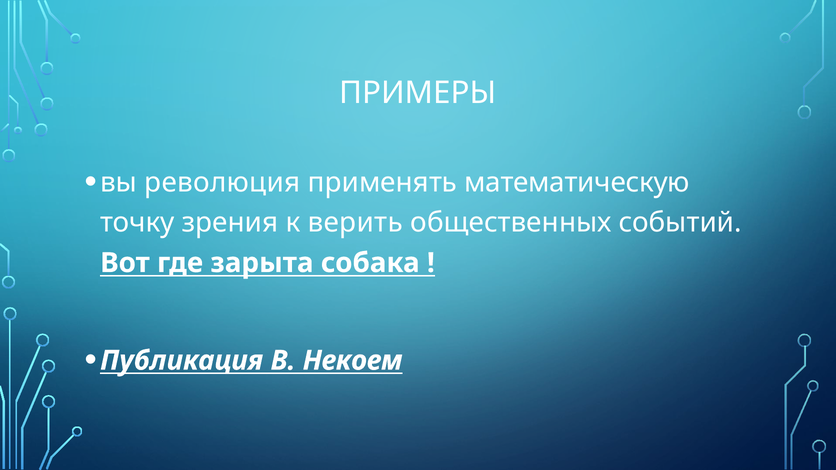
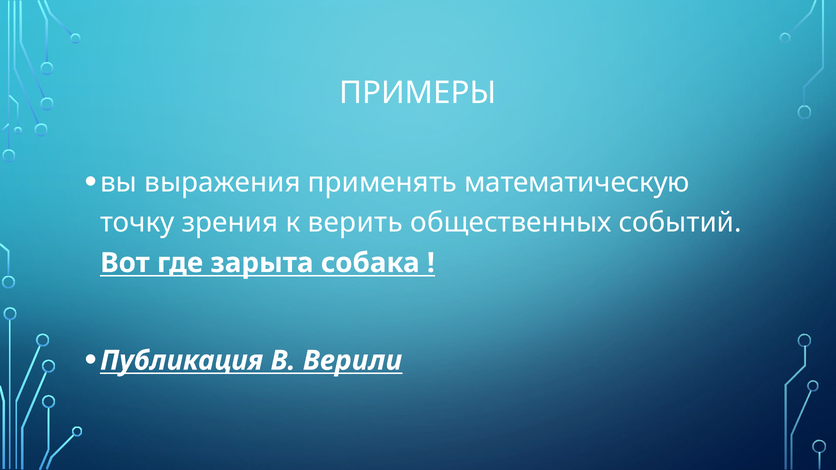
революция: революция -> выражения (222, 183)
Некоем: Некоем -> Верили (352, 361)
